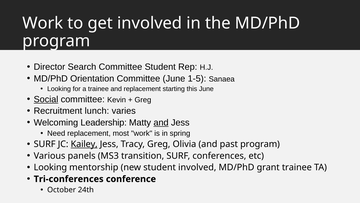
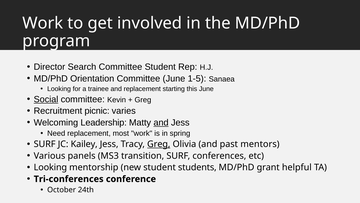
lunch: lunch -> picnic (97, 111)
Kailey underline: present -> none (84, 144)
Greg underline: none -> present (159, 144)
past program: program -> mentors (260, 144)
student involved: involved -> students (197, 167)
grant trainee: trainee -> helpful (297, 167)
